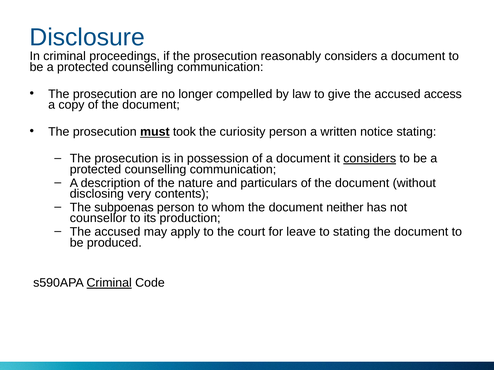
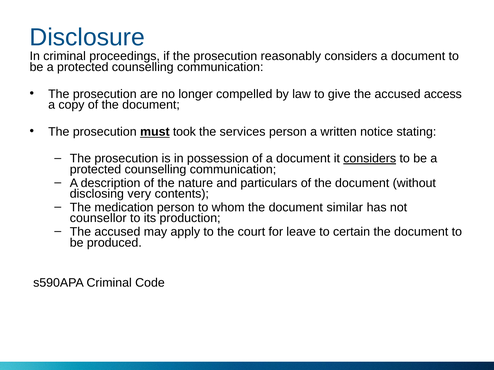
curiosity: curiosity -> services (243, 132)
subpoenas: subpoenas -> medication (124, 208)
neither: neither -> similar (345, 208)
to stating: stating -> certain (352, 232)
Criminal underline: present -> none (109, 283)
